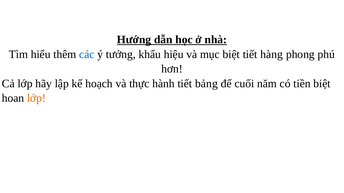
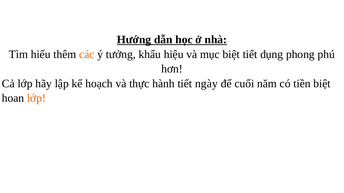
các colour: blue -> orange (87, 54)
hàng: hàng -> dụng (272, 54)
bảng: bảng -> ngày (206, 84)
